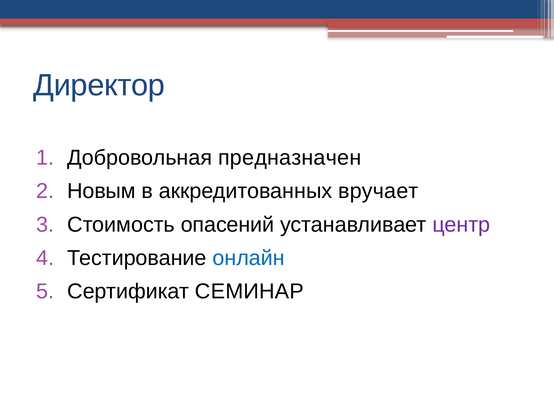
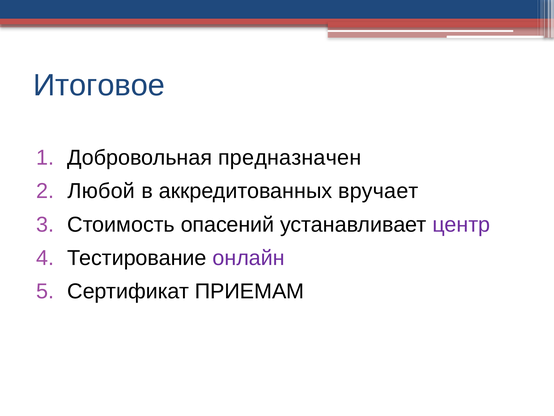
Директор: Директор -> Итоговое (99, 85)
Новым: Новым -> Любой (101, 191)
онлайн colour: blue -> purple (249, 258)
СЕМИНАР: СЕМИНАР -> ПРИЕМАМ (250, 291)
